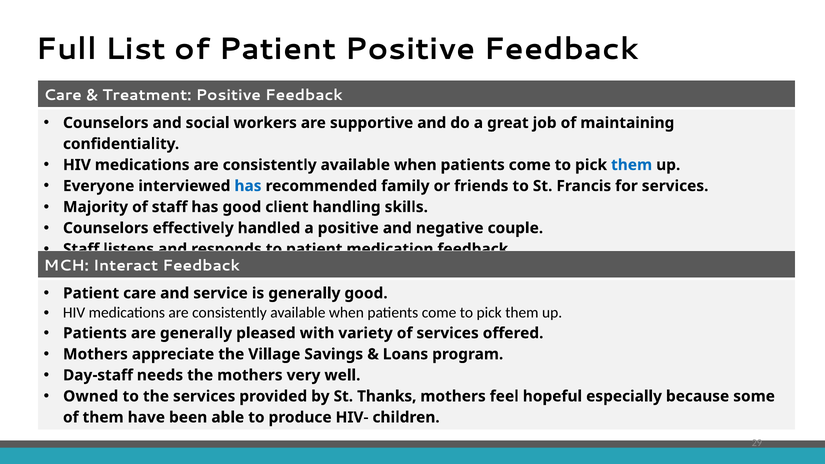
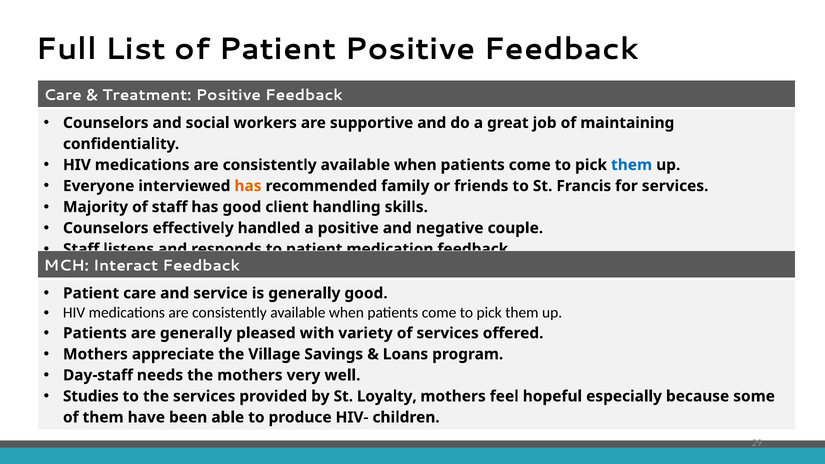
has colour: blue -> orange (248, 186)
Owned: Owned -> Studies (91, 396)
Thanks: Thanks -> Loyalty (387, 396)
